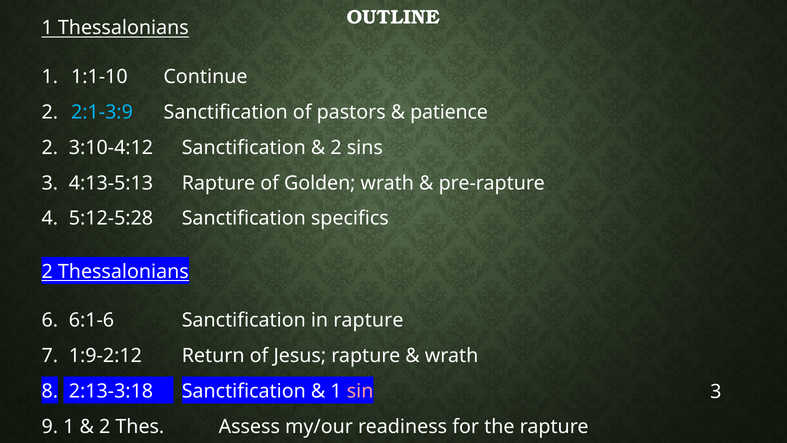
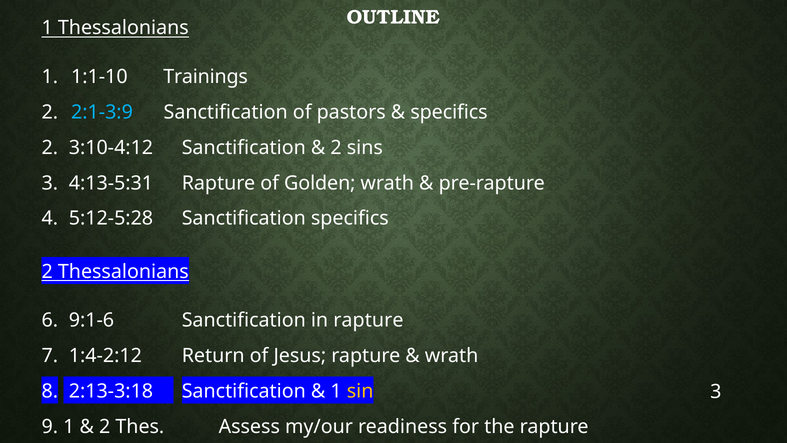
Continue: Continue -> Trainings (206, 77)
patience: patience -> specifics (449, 112)
4:13-5:13: 4:13-5:13 -> 4:13-5:31 (111, 183)
6:1-6: 6:1-6 -> 9:1-6 (91, 320)
1:9-2:12: 1:9-2:12 -> 1:4-2:12 (105, 356)
sin colour: pink -> yellow (360, 391)
